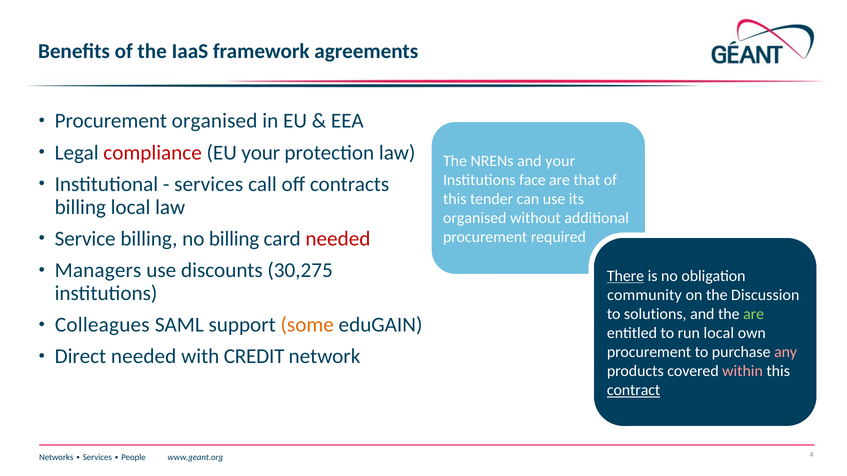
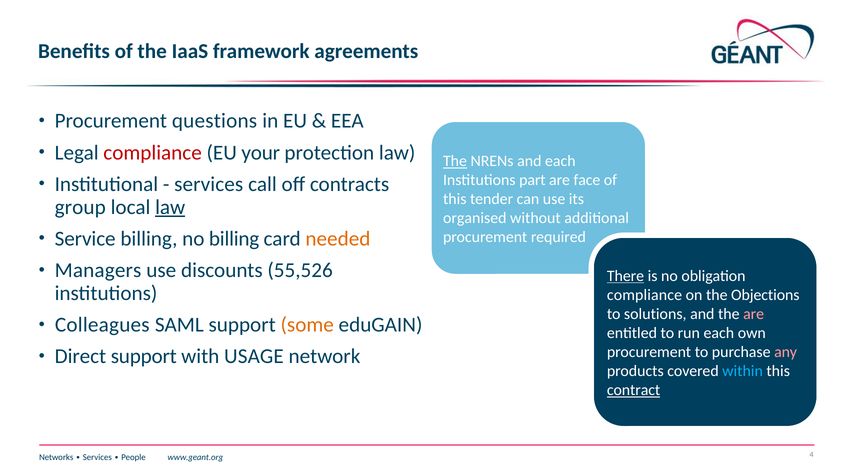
Procurement organised: organised -> questions (215, 121)
The underline: none -> present (455, 161)
and your: your -> each (560, 161)
face: face -> part (532, 180)
that: that -> face (587, 180)
billing: billing -> group (80, 207)
law underline: none -> present (170, 207)
needed colour: red -> orange (338, 239)
30,275: 30,275 -> 55,526 (300, 271)
community: community -> compliance (644, 295)
Discussion: Discussion -> Objections (765, 295)
are colour: light green -> pink (754, 314)
run local: local -> each (719, 333)
Direct needed: needed -> support (144, 357)
CREDIT: CREDIT -> USAGE (254, 357)
within colour: pink -> light blue (743, 371)
